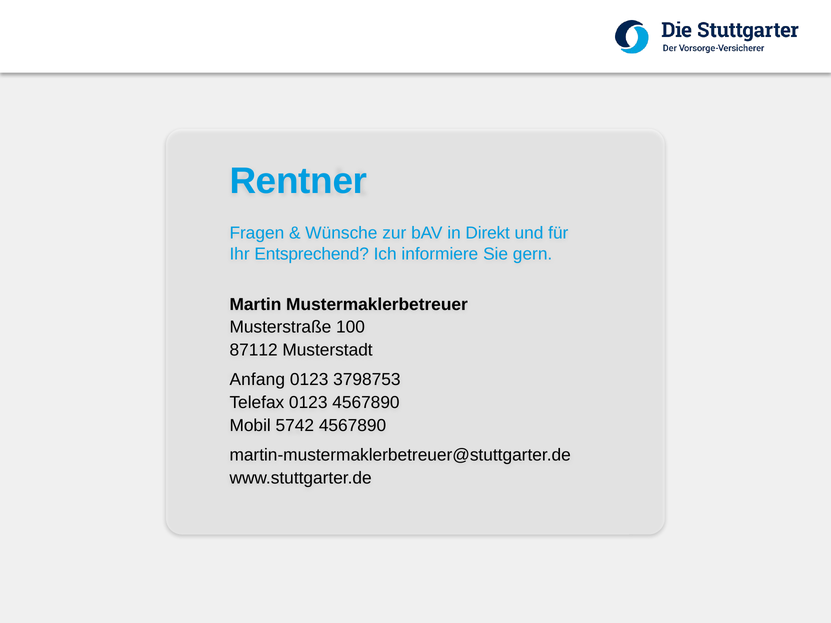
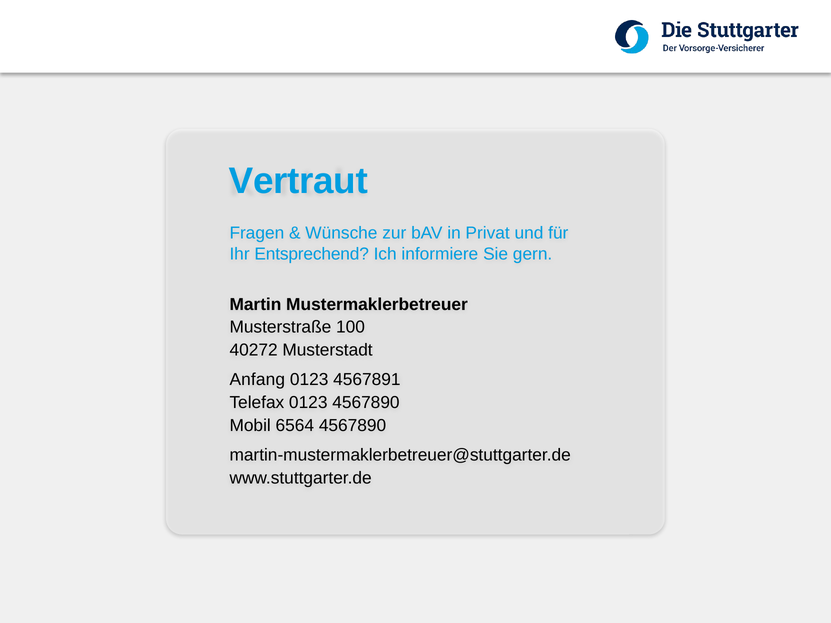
Rentner: Rentner -> Vertraut (298, 181)
Direkt: Direkt -> Privat (488, 233)
87112: 87112 -> 40272 (254, 350)
3798753: 3798753 -> 4567891 (367, 380)
5742: 5742 -> 6564 (295, 426)
